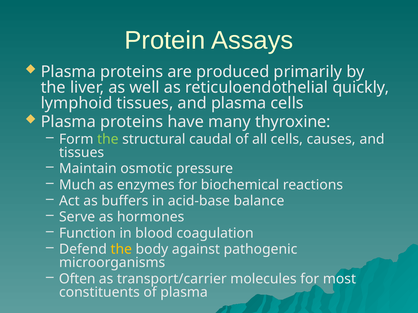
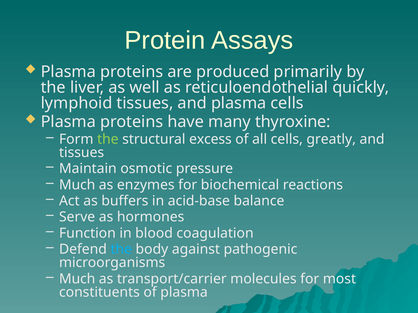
caudal: caudal -> excess (210, 139)
causes: causes -> greatly (331, 139)
the colour: yellow -> light blue (121, 250)
Often: Often -> Much (77, 279)
